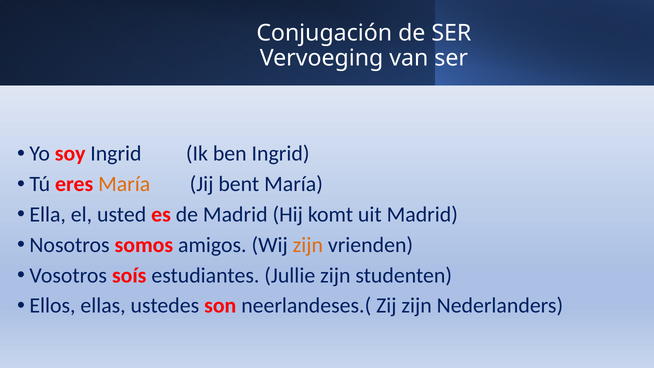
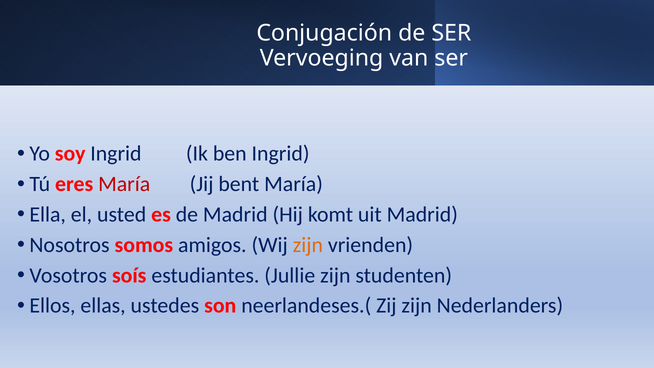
María colour: orange -> red (124, 184)
